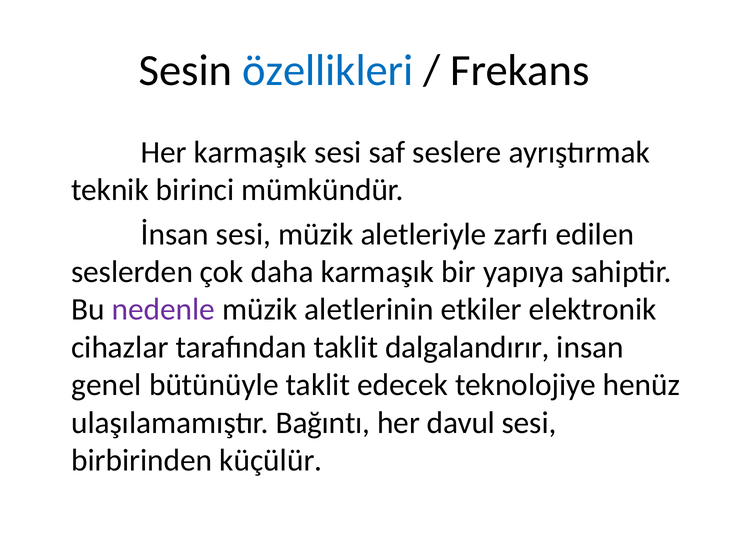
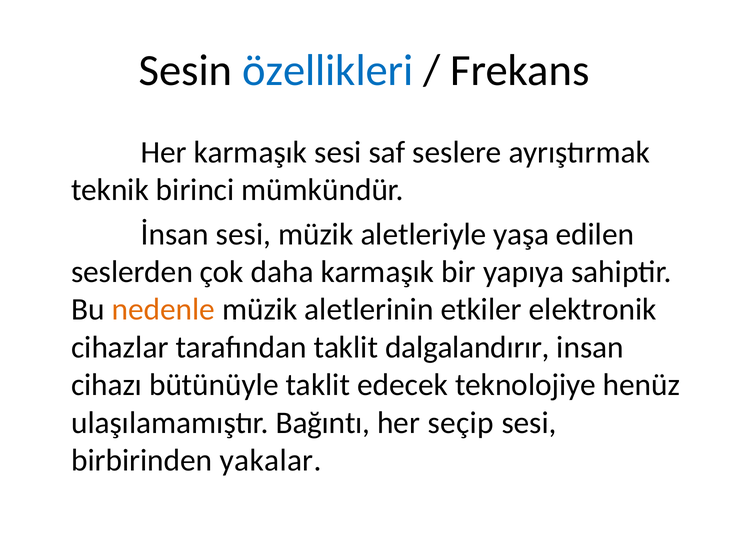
zarfı: zarfı -> yaşa (521, 234)
nedenle colour: purple -> orange (163, 309)
genel: genel -> cihazı (107, 385)
davul: davul -> seçip (461, 423)
küçülür: küçülür -> yakalar (271, 460)
